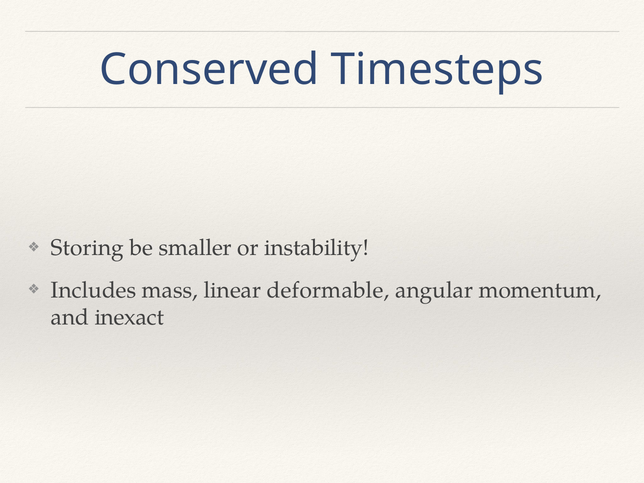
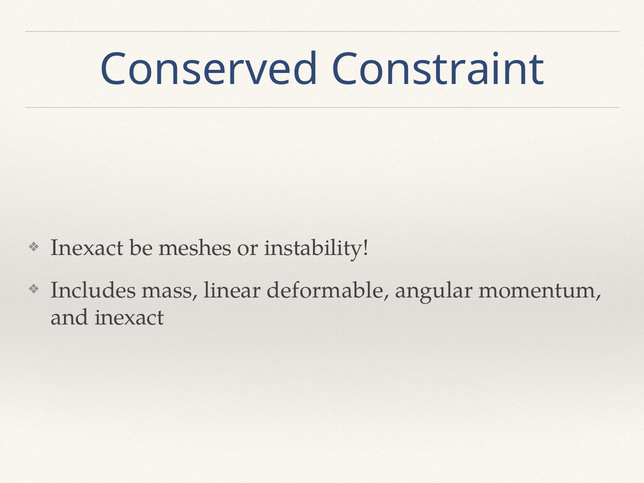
Timesteps: Timesteps -> Constraint (438, 70)
Storing: Storing -> Inexact (87, 248)
smaller: smaller -> meshes (195, 248)
